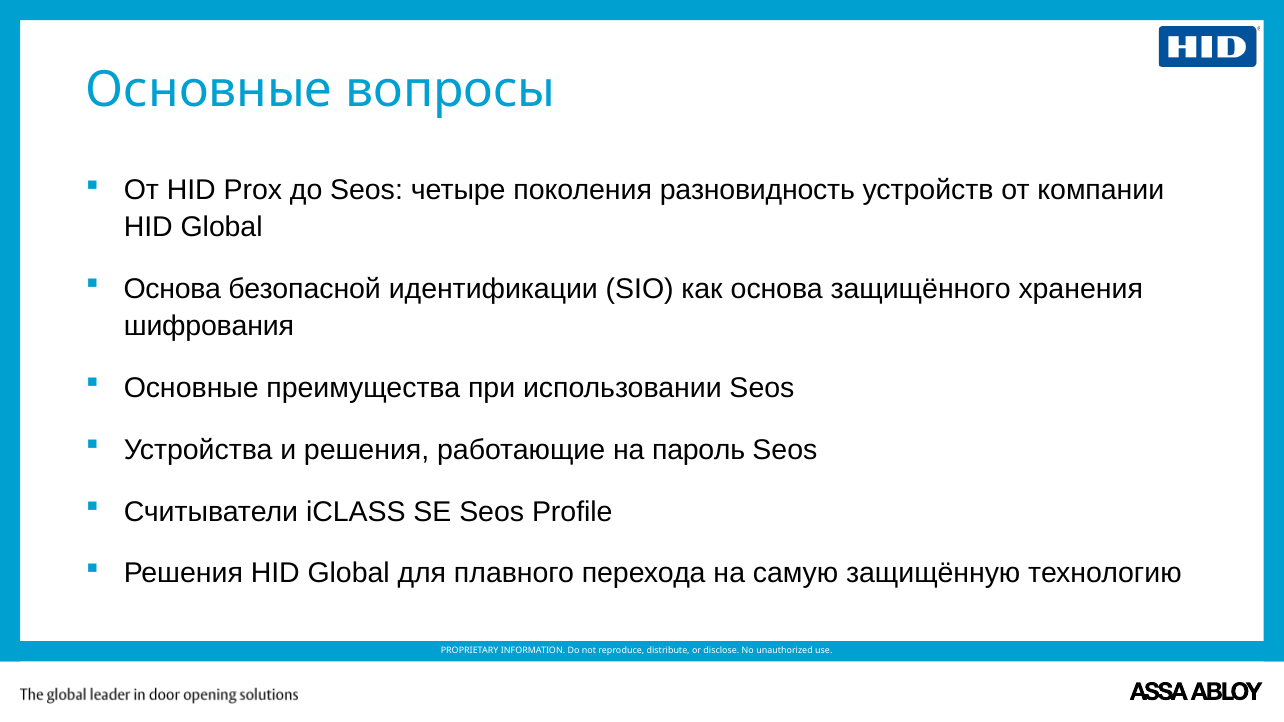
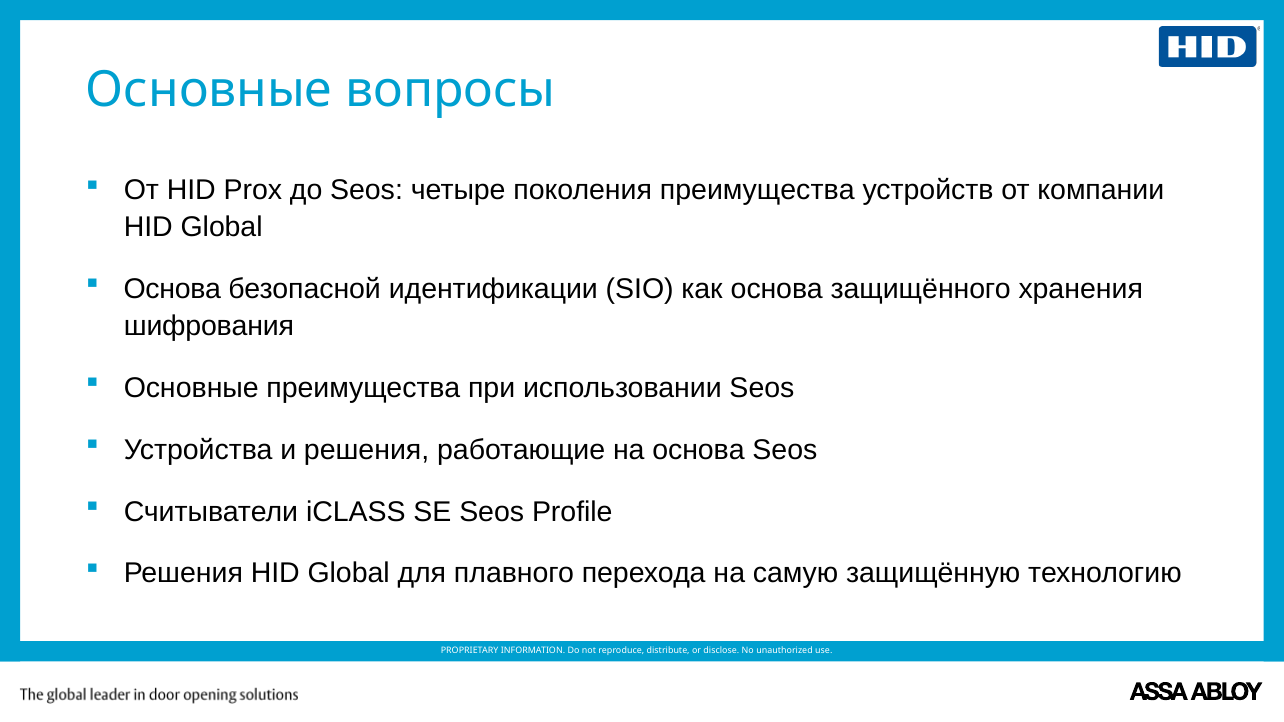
поколения разновидность: разновидность -> преимущества (757, 191)
на пароль: пароль -> основа (699, 450)
